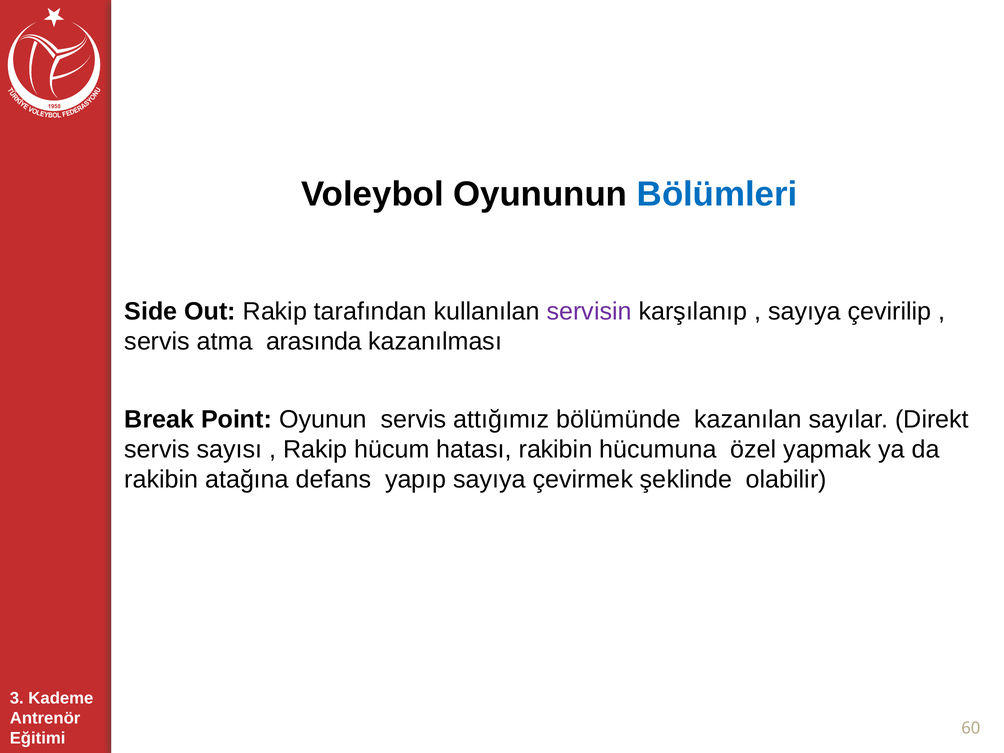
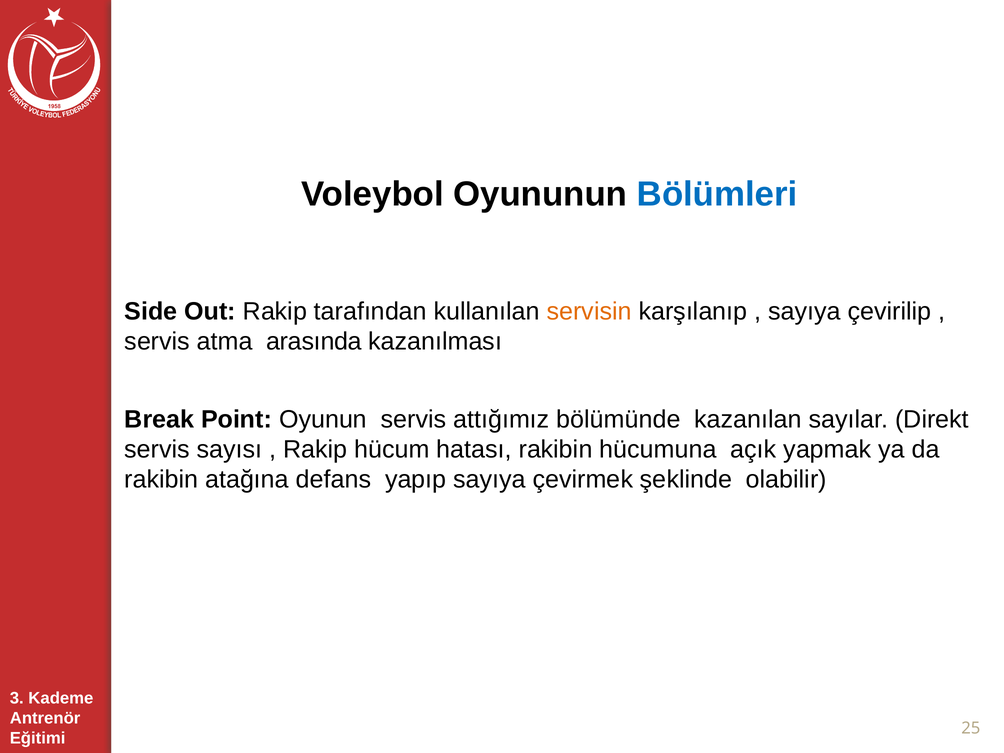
servisin colour: purple -> orange (589, 311)
özel: özel -> açık (753, 450)
60: 60 -> 25 (971, 728)
